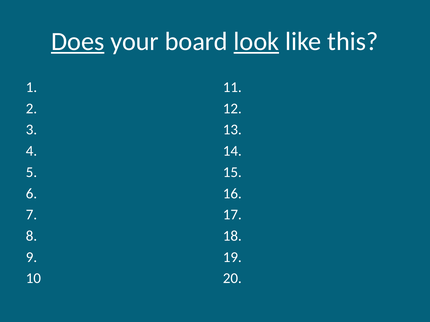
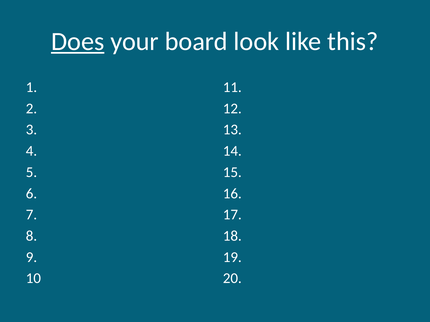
look underline: present -> none (256, 42)
